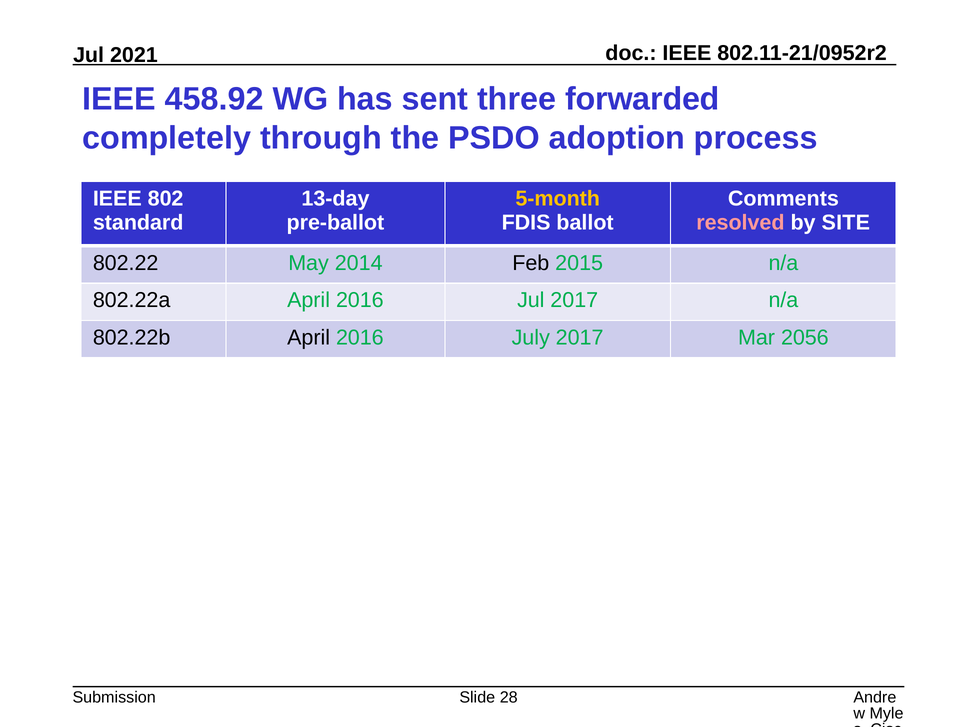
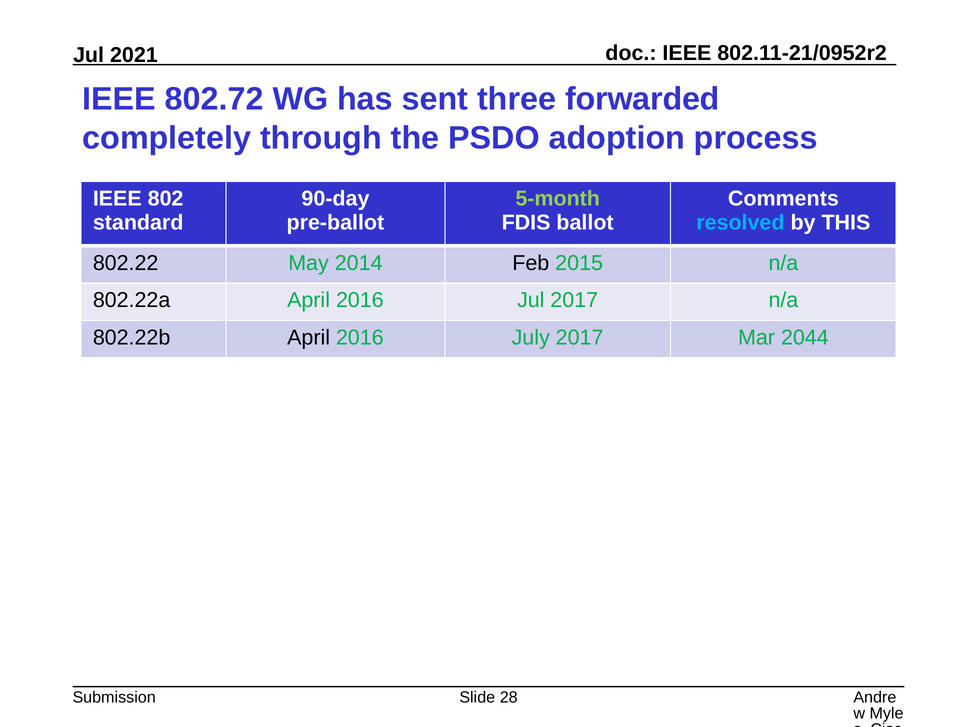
458.92: 458.92 -> 802.72 (214, 99)
13-day: 13-day -> 90-day (335, 199)
5-month colour: yellow -> light green (558, 199)
resolved colour: pink -> light blue (740, 222)
SITE: SITE -> THIS (846, 222)
2056: 2056 -> 2044 (805, 338)
